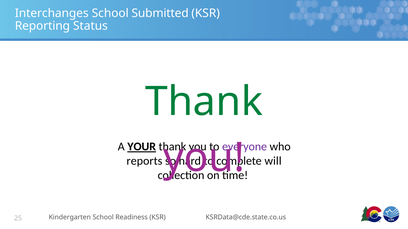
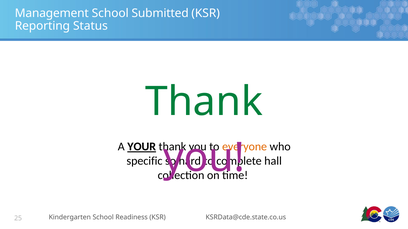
Interchanges: Interchanges -> Management (52, 13)
everyone colour: purple -> orange (245, 147)
reports: reports -> specific (145, 161)
will: will -> hall (273, 161)
